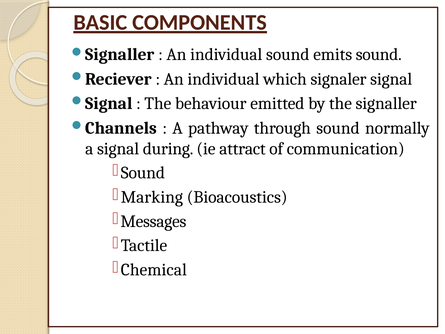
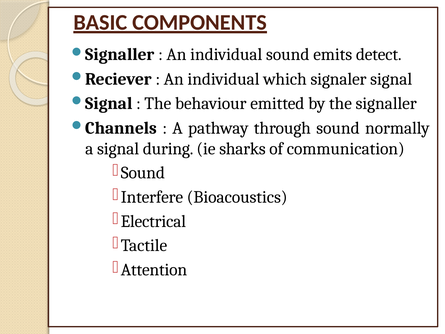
emits sound: sound -> detect (379, 55)
attract: attract -> sharks (242, 149)
Marking: Marking -> Interfere (152, 197)
Messages: Messages -> Electrical (153, 221)
Chemical: Chemical -> Attention (154, 270)
